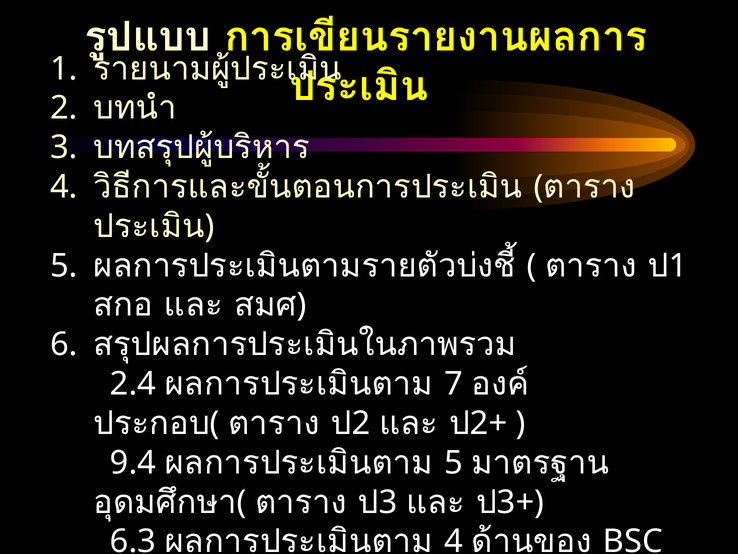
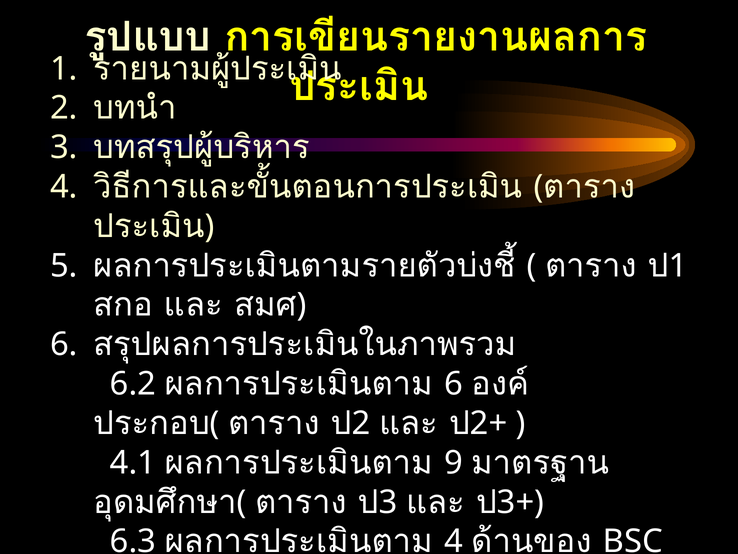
2.4: 2.4 -> 6.2 (133, 384)
7: 7 -> 6 (453, 384)
9.4: 9.4 -> 4.1 (133, 462)
5: 5 -> 9 (453, 462)
